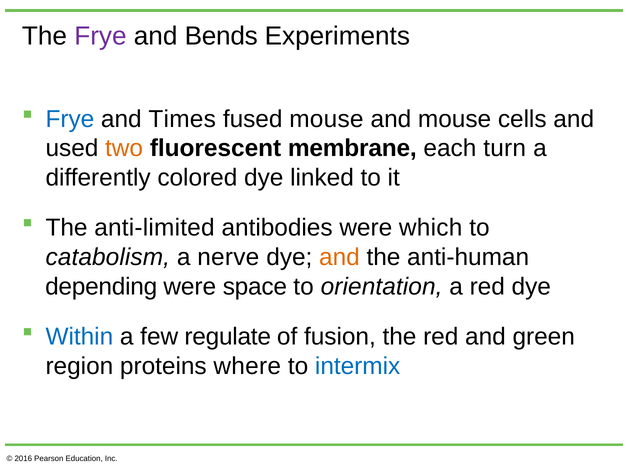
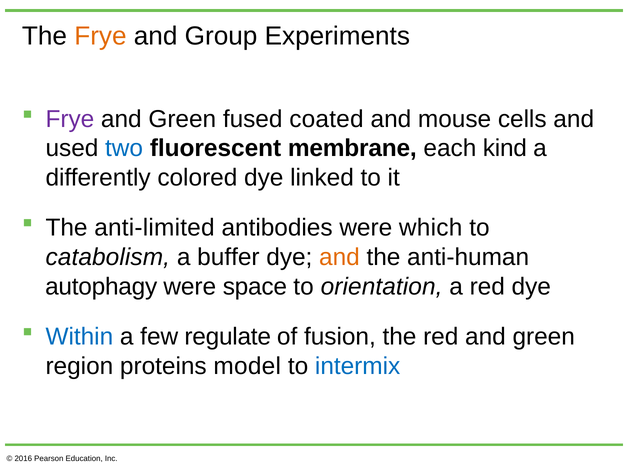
Frye colour: purple -> orange (100, 36)
Bends: Bends -> Group (221, 36)
Frye colour: blue -> purple (70, 119)
Times: Times -> Green (182, 119)
fused mouse: mouse -> coated (326, 119)
two colour: orange -> blue (124, 148)
turn: turn -> kind (505, 148)
nerve: nerve -> buffer (228, 257)
depending: depending -> autophagy (101, 287)
where: where -> model (247, 366)
